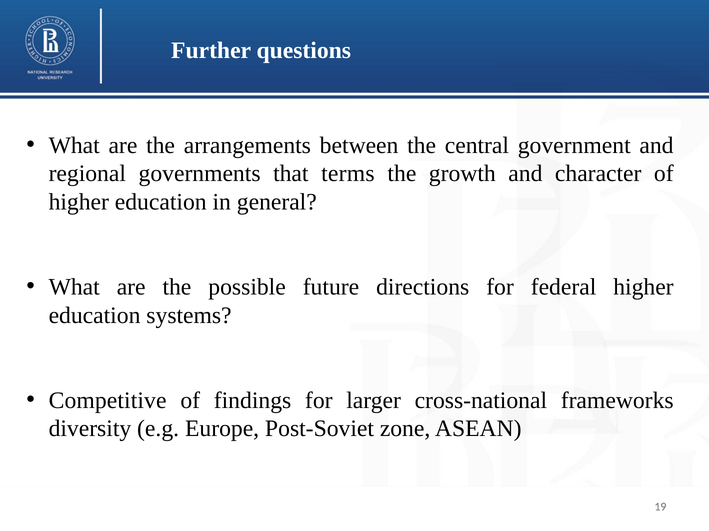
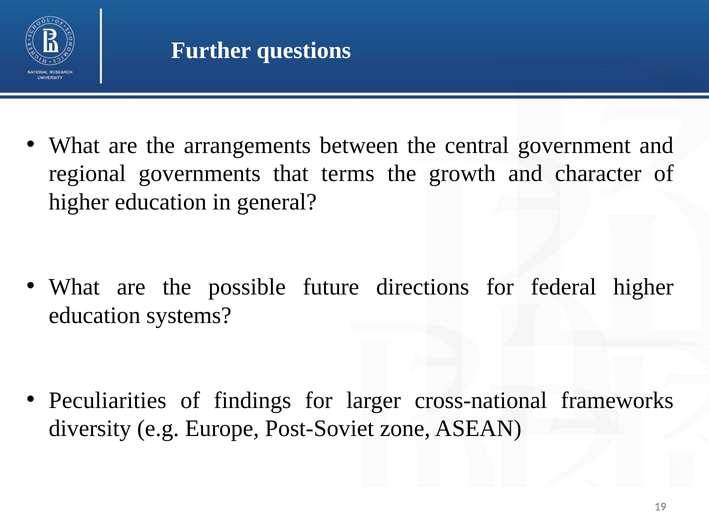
Competitive: Competitive -> Peculiarities (108, 401)
